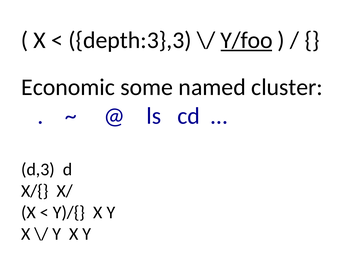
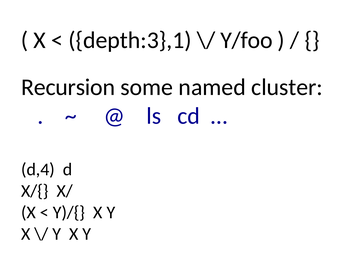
depth:3},3: depth:3},3 -> depth:3},1 (130, 40)
Y/foo underline: present -> none (246, 40)
Economic: Economic -> Recursion (68, 87)
d,3: d,3 -> d,4 (38, 169)
